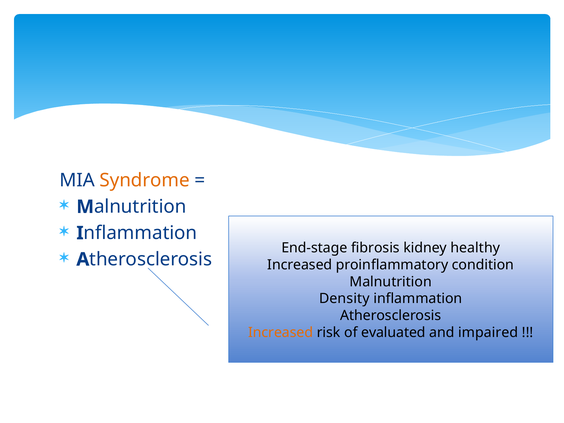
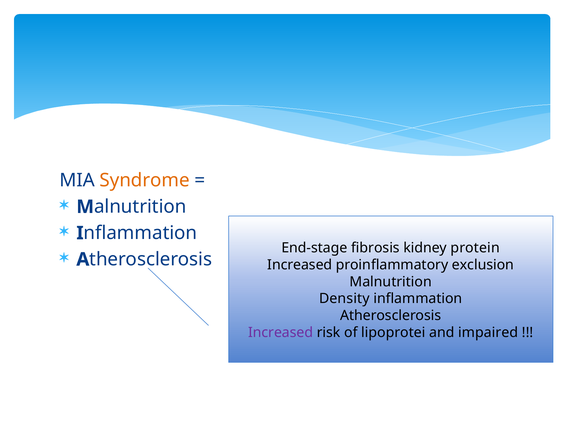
healthy: healthy -> protein (475, 248)
condition: condition -> exclusion (483, 265)
Increased colour: orange -> purple (281, 333)
evaluated: evaluated -> lipoprotei (393, 333)
